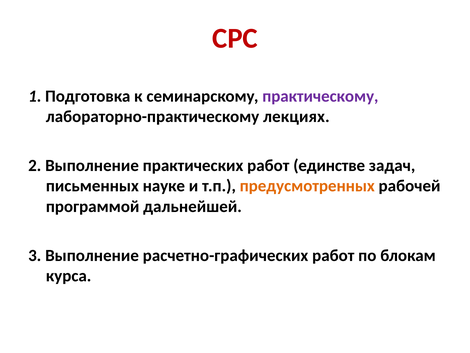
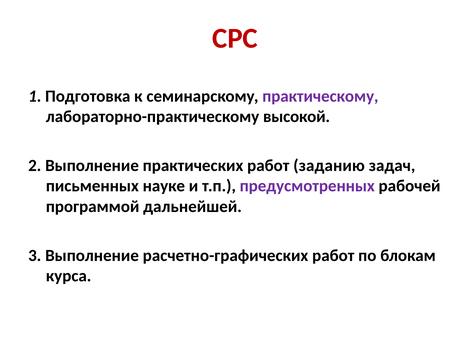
лекциях: лекциях -> высокой (297, 116)
единстве: единстве -> заданию (329, 165)
предусмотренных colour: orange -> purple (307, 186)
